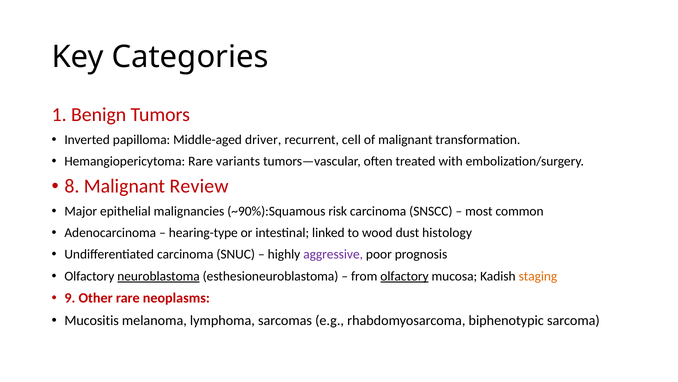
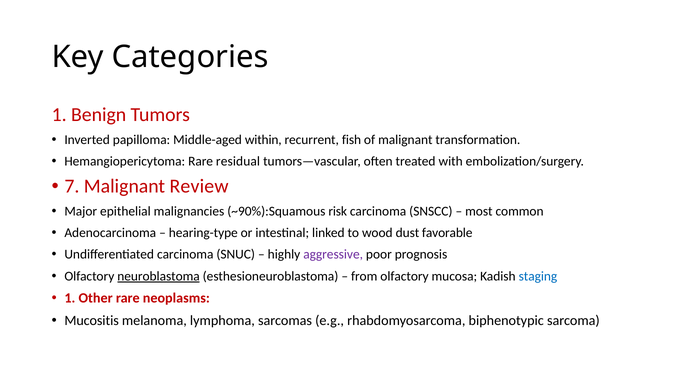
driver: driver -> within (263, 140)
cell: cell -> fish (352, 140)
variants: variants -> residual (238, 161)
8: 8 -> 7 (72, 186)
histology: histology -> favorable (447, 233)
olfactory underline: present -> none (404, 276)
staging colour: orange -> blue (538, 276)
9: 9 -> 1 (70, 298)
